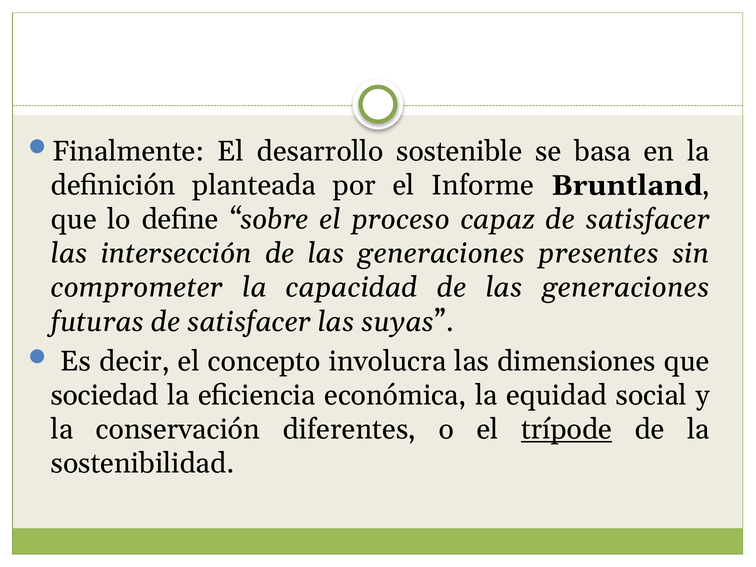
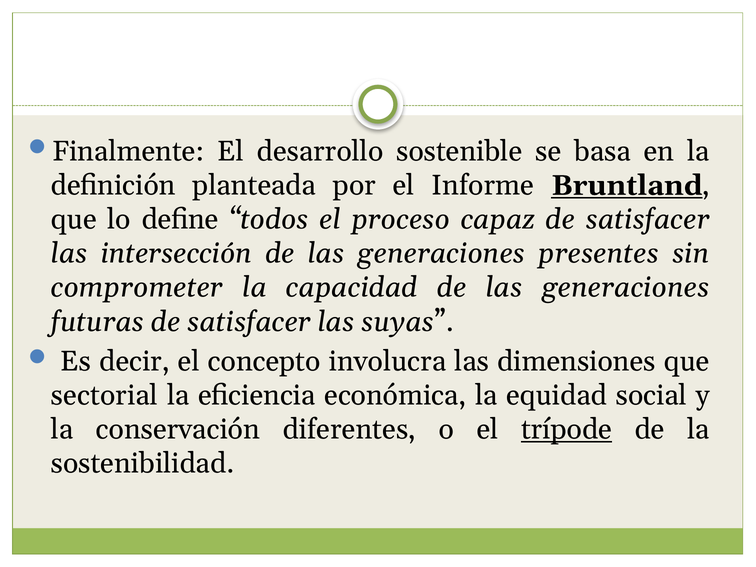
Bruntland underline: none -> present (627, 185)
sobre: sobre -> todos (269, 220)
sociedad: sociedad -> sectorial (105, 395)
